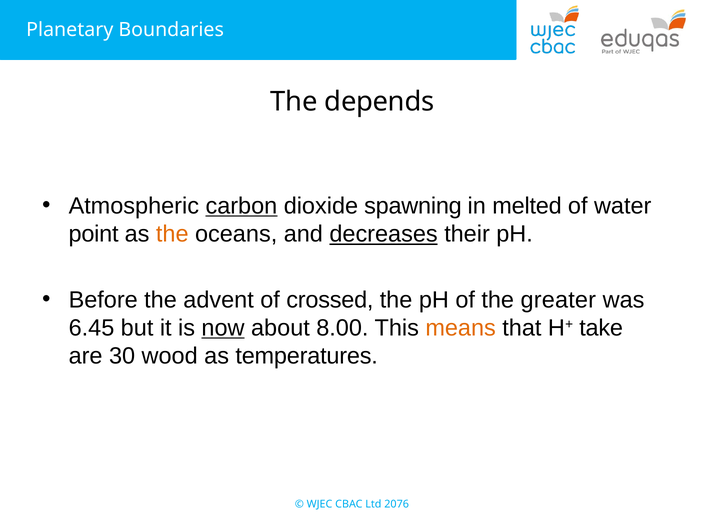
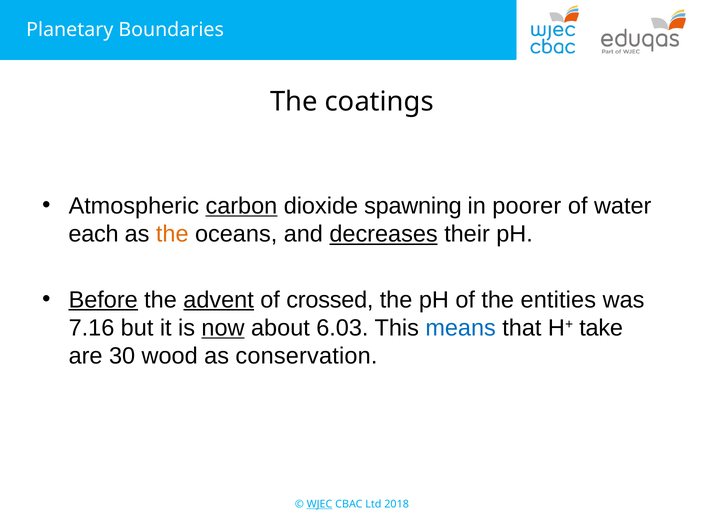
depends: depends -> coatings (379, 102)
melted: melted -> poorer (527, 206)
point: point -> each (94, 234)
Before underline: none -> present (103, 300)
advent underline: none -> present (219, 300)
greater: greater -> entities (558, 300)
6.45: 6.45 -> 7.16 (91, 328)
8.00: 8.00 -> 6.03 (342, 328)
means colour: orange -> blue (461, 328)
temperatures: temperatures -> conservation (306, 356)
WJEC underline: none -> present (320, 504)
2076: 2076 -> 2018 (397, 504)
